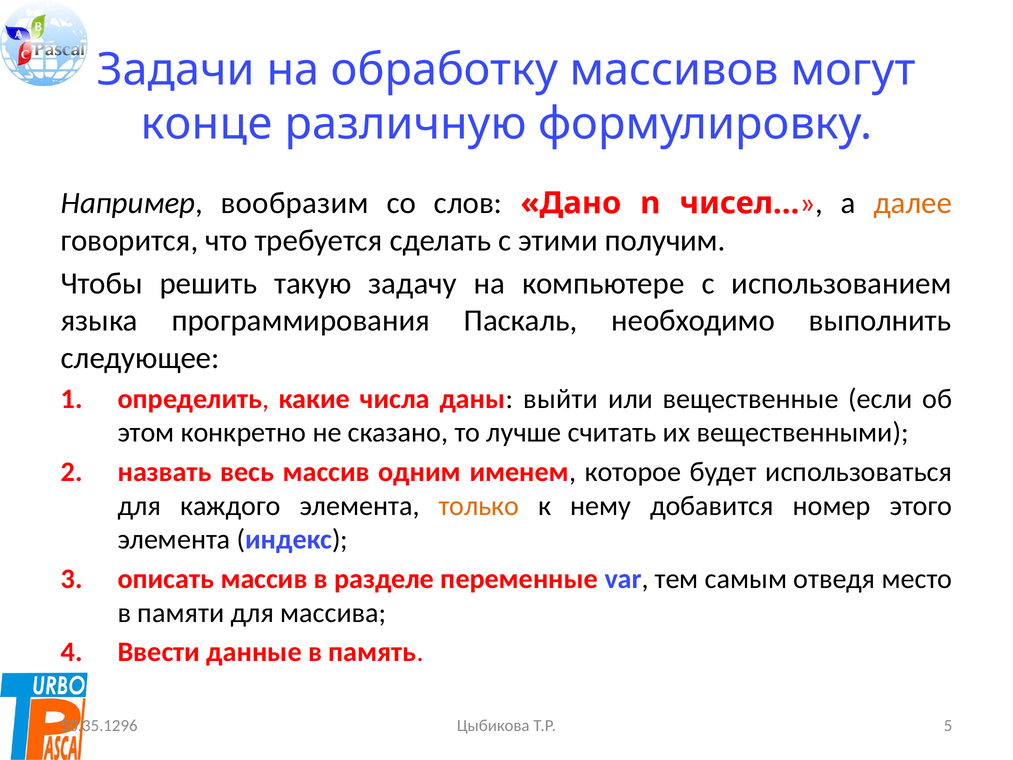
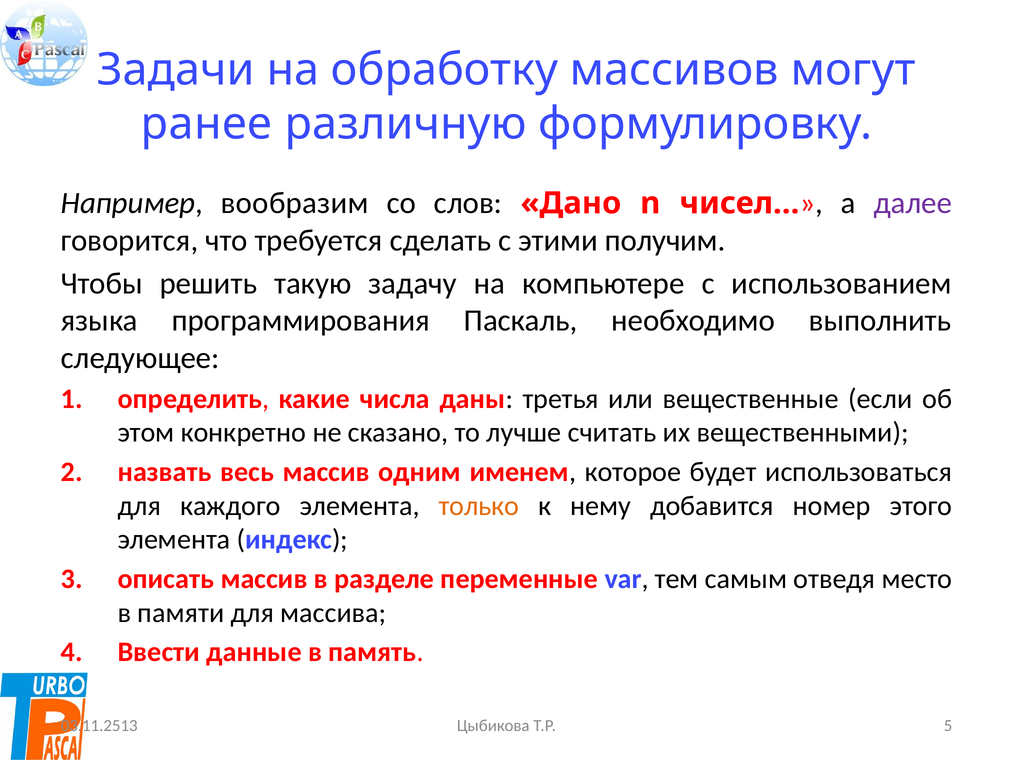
конце: конце -> ранее (207, 124)
далее colour: orange -> purple (913, 203)
выйти: выйти -> третья (561, 399)
50.35.1296: 50.35.1296 -> 03.11.2513 (99, 726)
